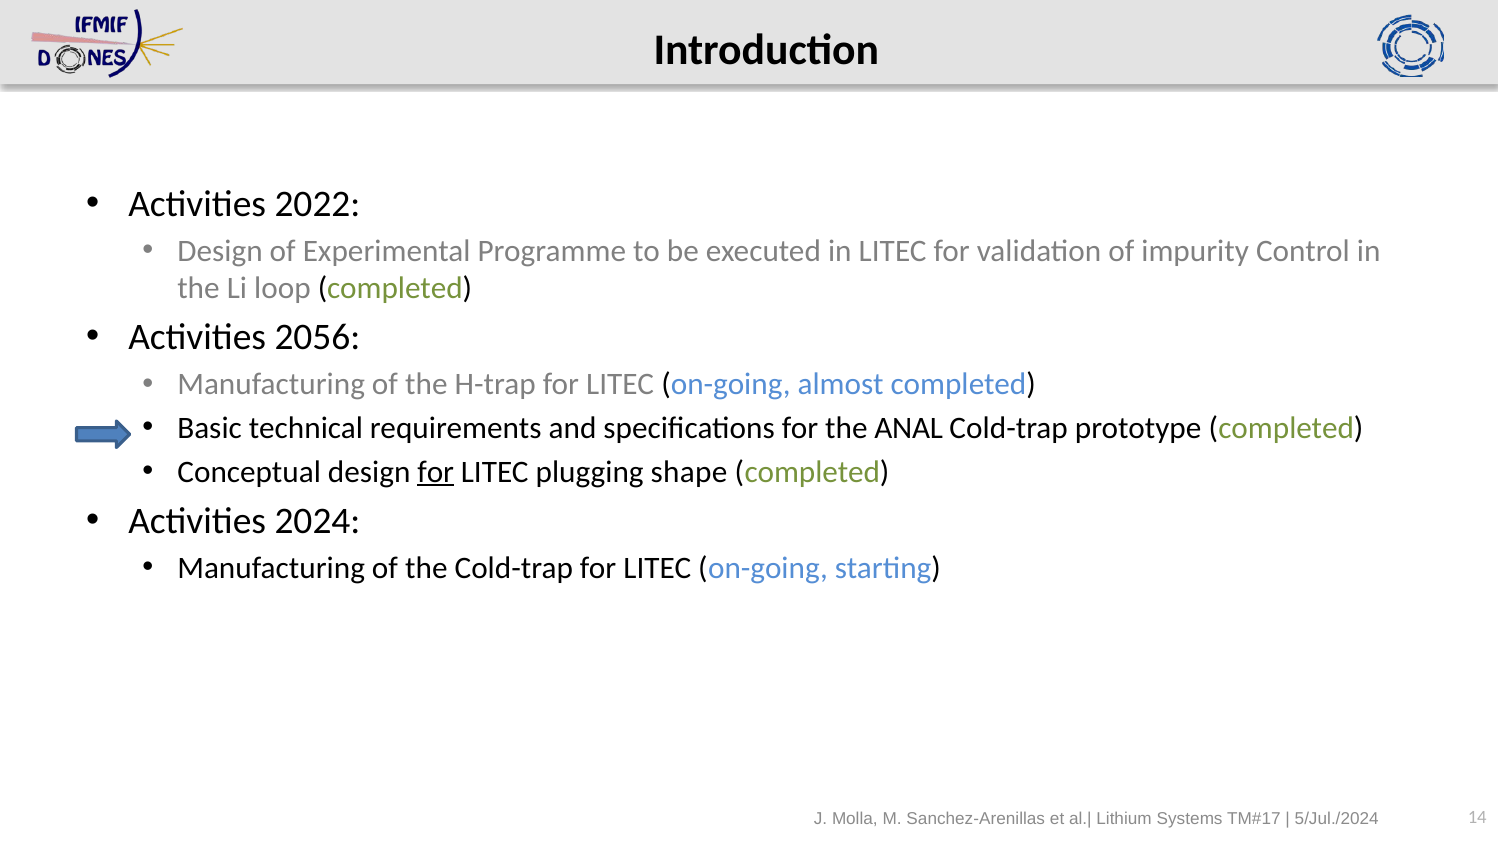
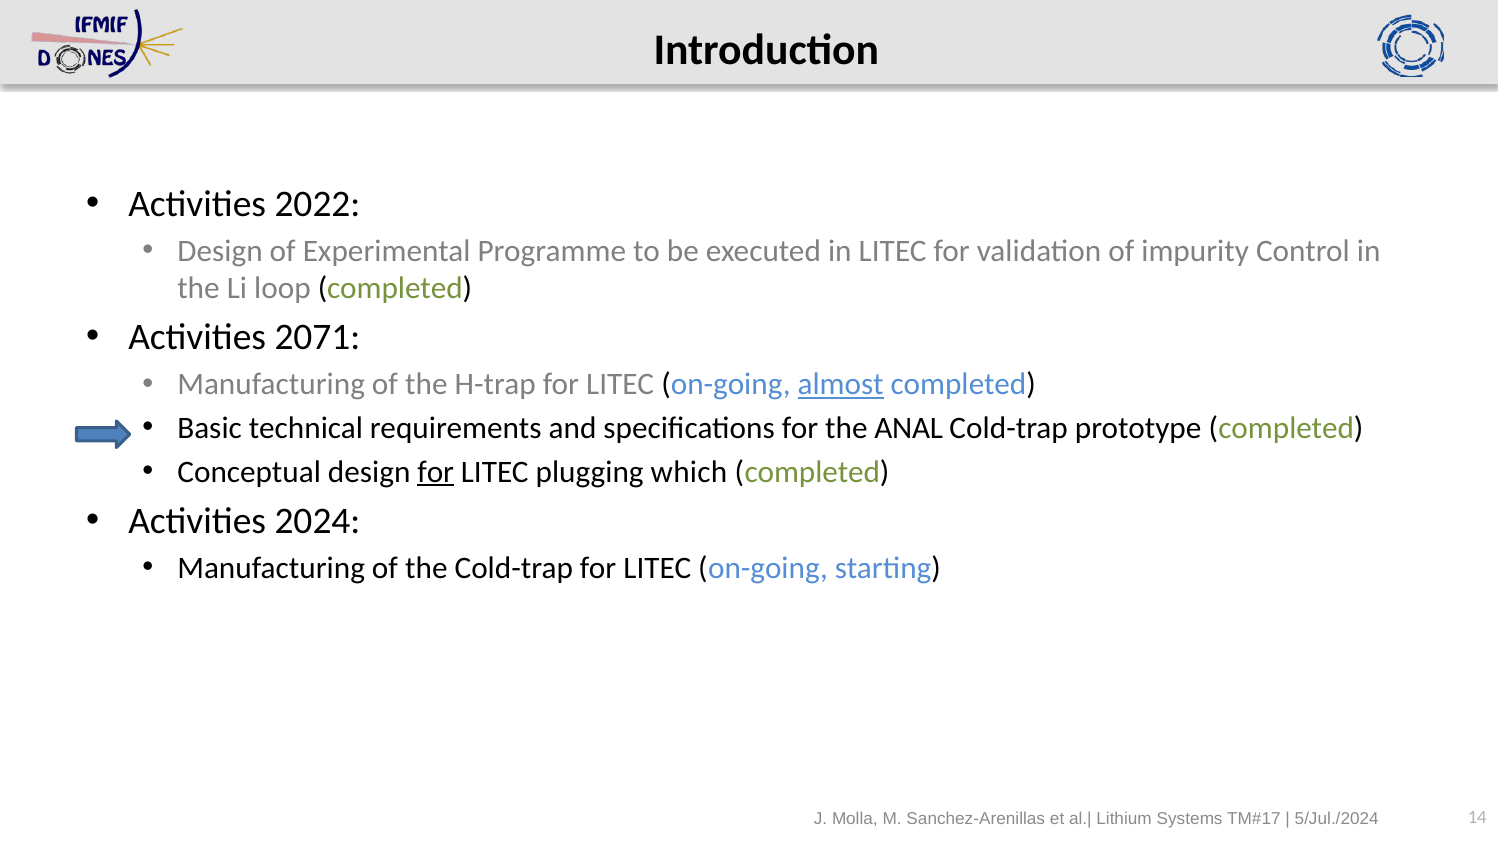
2056: 2056 -> 2071 (317, 338)
almost underline: none -> present (841, 385)
shape: shape -> which (689, 472)
